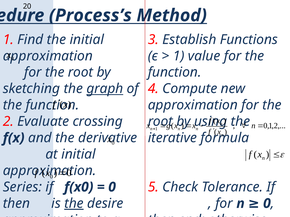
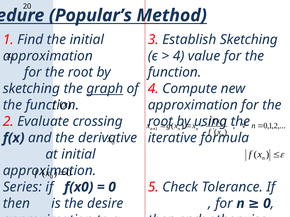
Process’s: Process’s -> Popular’s (90, 15)
Establish Functions: Functions -> Sketching (249, 40)
1: 1 -> 4 (179, 56)
the underline: present -> none (74, 204)
